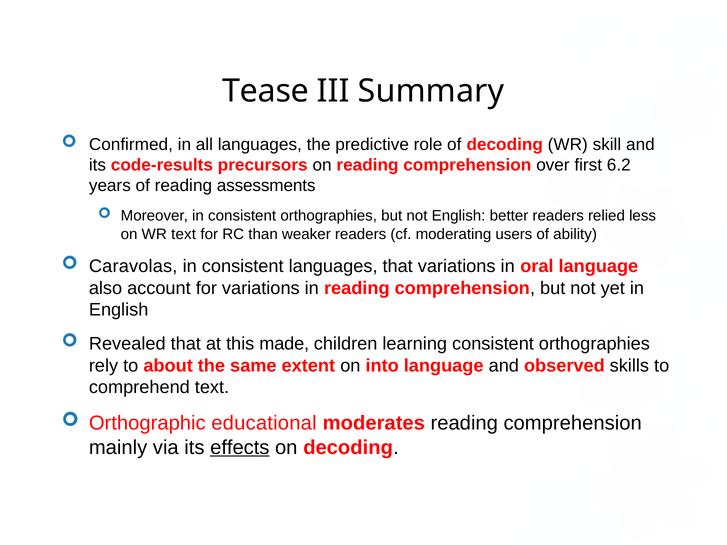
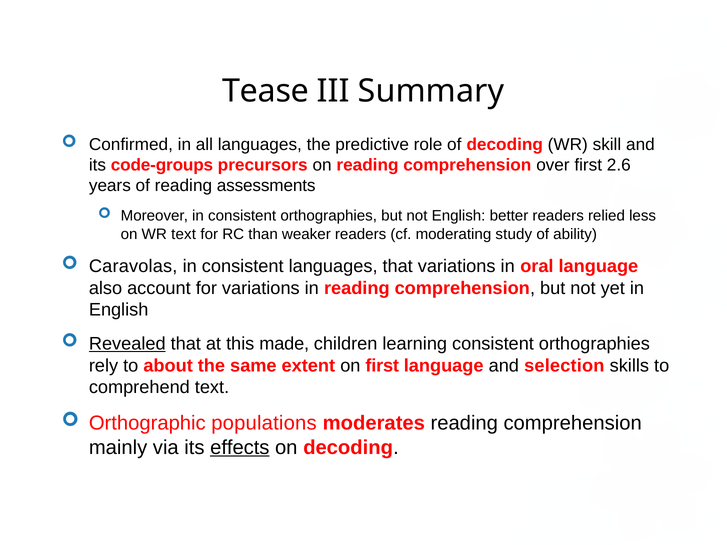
code-results: code-results -> code-groups (162, 165)
6.2: 6.2 -> 2.6 (619, 165)
users: users -> study (514, 234)
Revealed underline: none -> present (127, 344)
on into: into -> first (382, 366)
observed: observed -> selection (564, 366)
educational: educational -> populations (264, 423)
